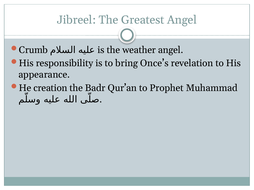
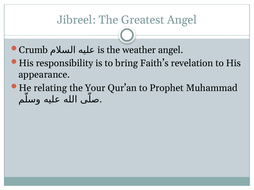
Once’s: Once’s -> Faith’s (154, 63)
creation: creation -> relating (50, 88)
Badr: Badr -> Your (95, 88)
